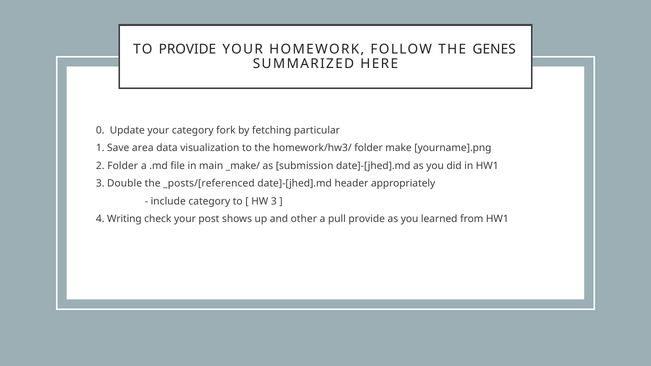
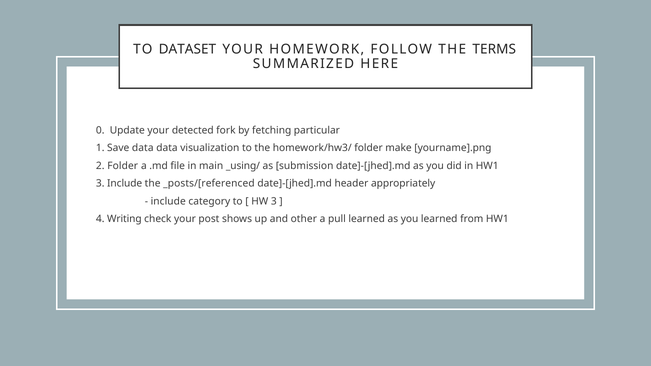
TO PROVIDE: PROVIDE -> DATASET (187, 49)
GENES: GENES -> TERMS (494, 49)
your category: category -> detected (193, 130)
Save area: area -> data (143, 148)
_make/: _make/ -> _using/ (243, 166)
3 Double: Double -> Include (125, 184)
pull provide: provide -> learned (367, 219)
